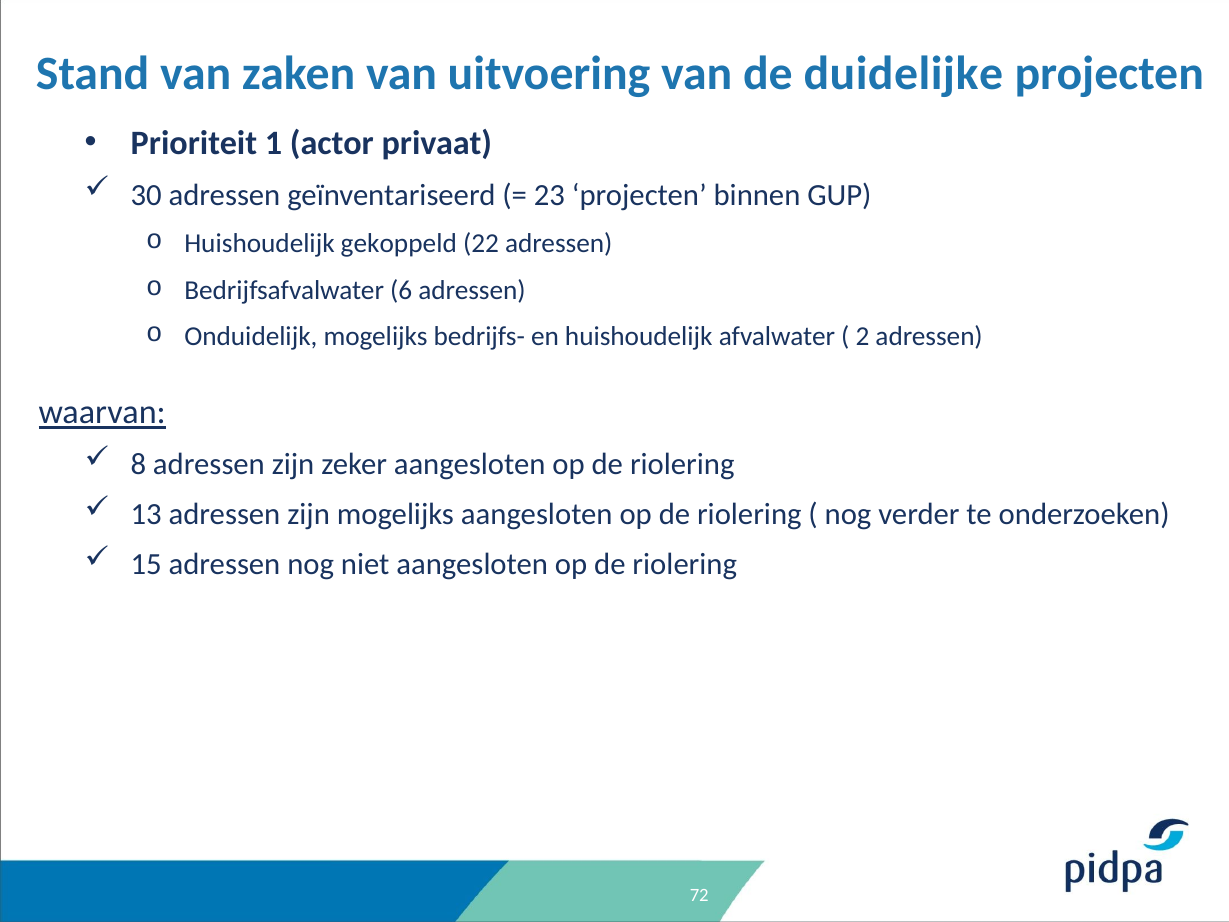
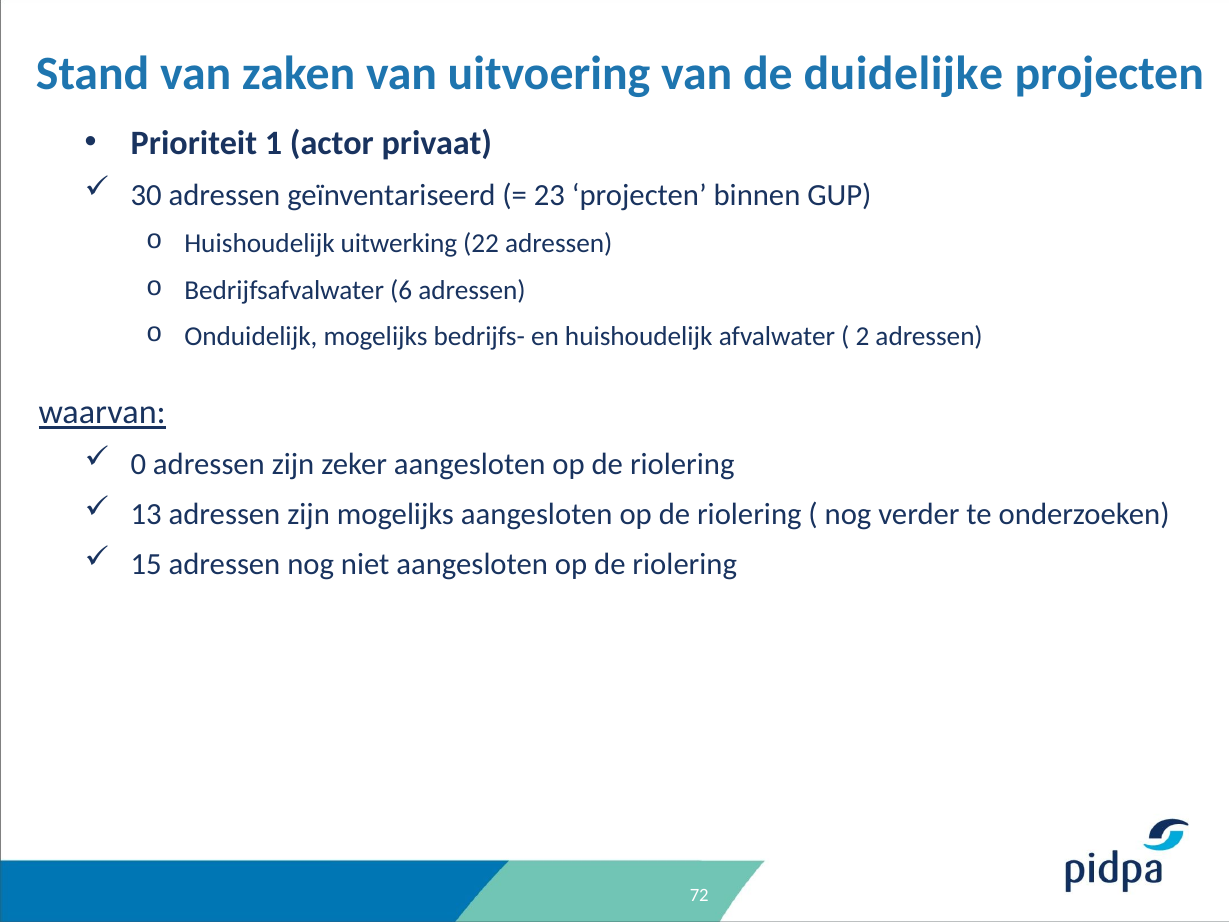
gekoppeld: gekoppeld -> uitwerking (399, 243)
8: 8 -> 0 (138, 464)
